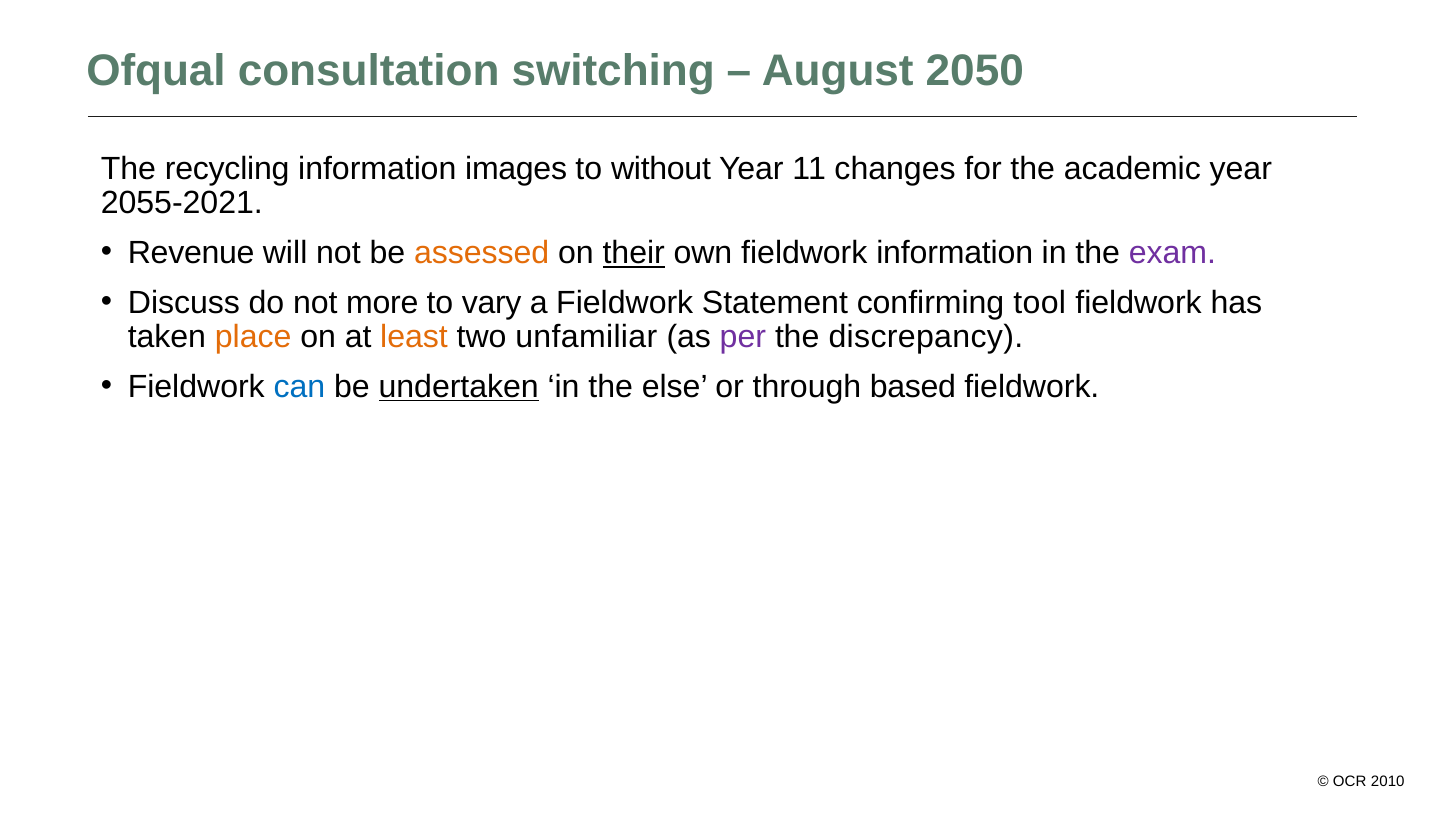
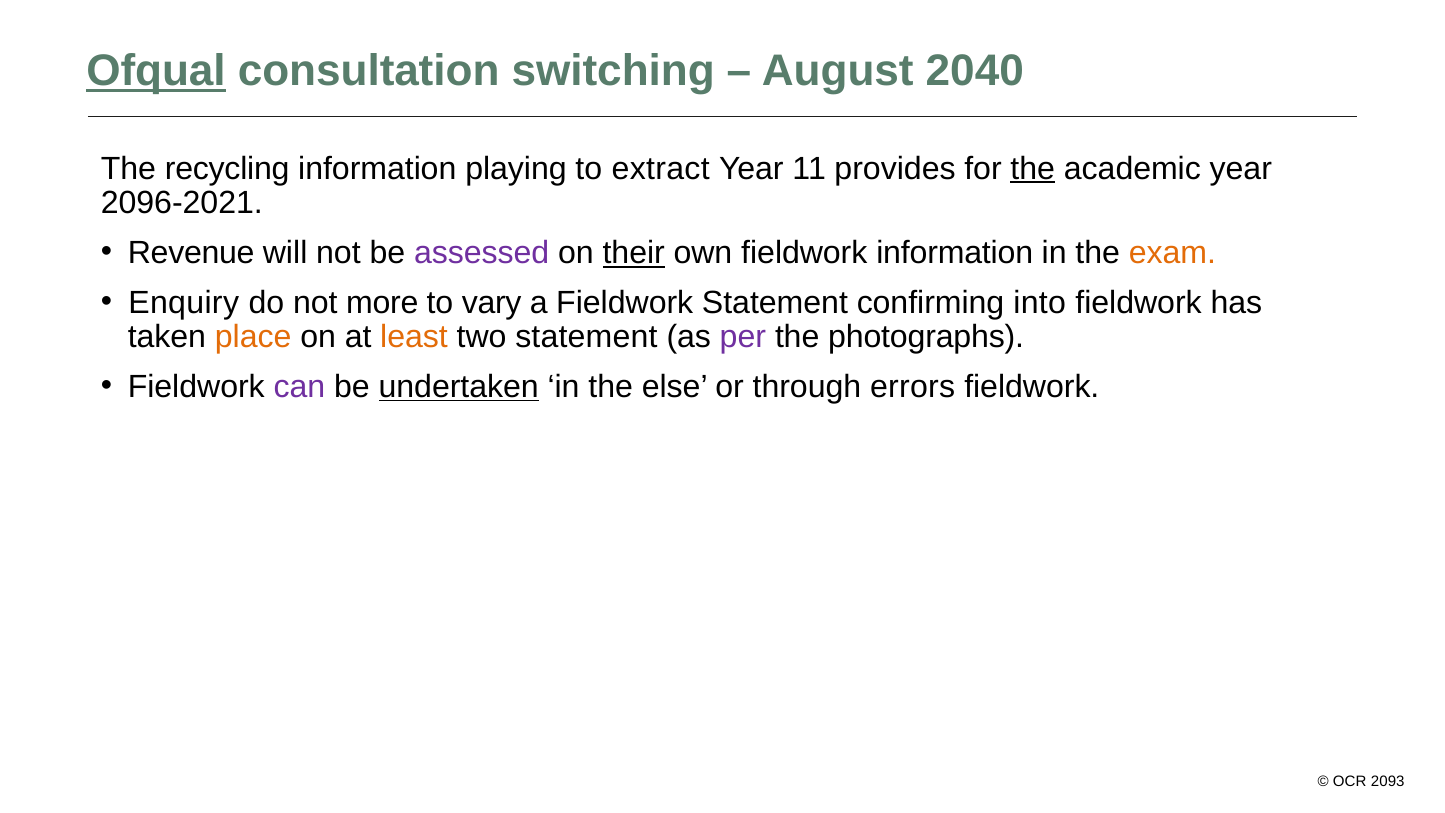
Ofqual underline: none -> present (156, 71)
2050: 2050 -> 2040 (975, 71)
images: images -> playing (516, 168)
without: without -> extract (661, 168)
changes: changes -> provides (895, 168)
the underline: none -> present (1033, 168)
2055-2021: 2055-2021 -> 2096-2021 (182, 203)
assessed colour: orange -> purple (482, 253)
exam colour: purple -> orange (1172, 253)
Discuss: Discuss -> Enquiry (184, 302)
tool: tool -> into (1040, 302)
two unfamiliar: unfamiliar -> statement (586, 337)
discrepancy: discrepancy -> photographs (926, 337)
can colour: blue -> purple (299, 387)
based: based -> errors (913, 387)
2010: 2010 -> 2093 (1388, 781)
